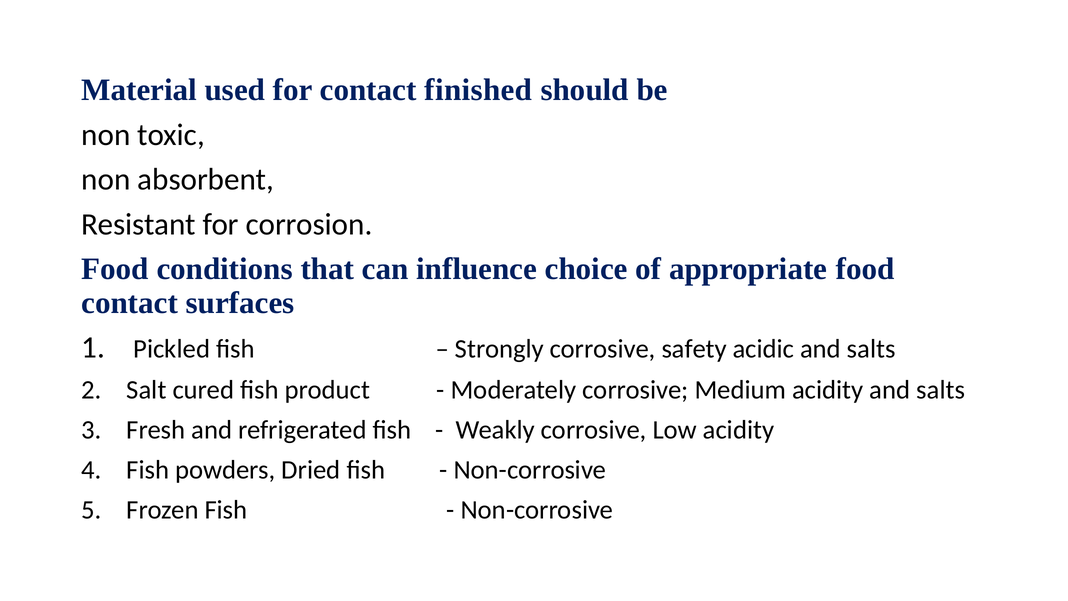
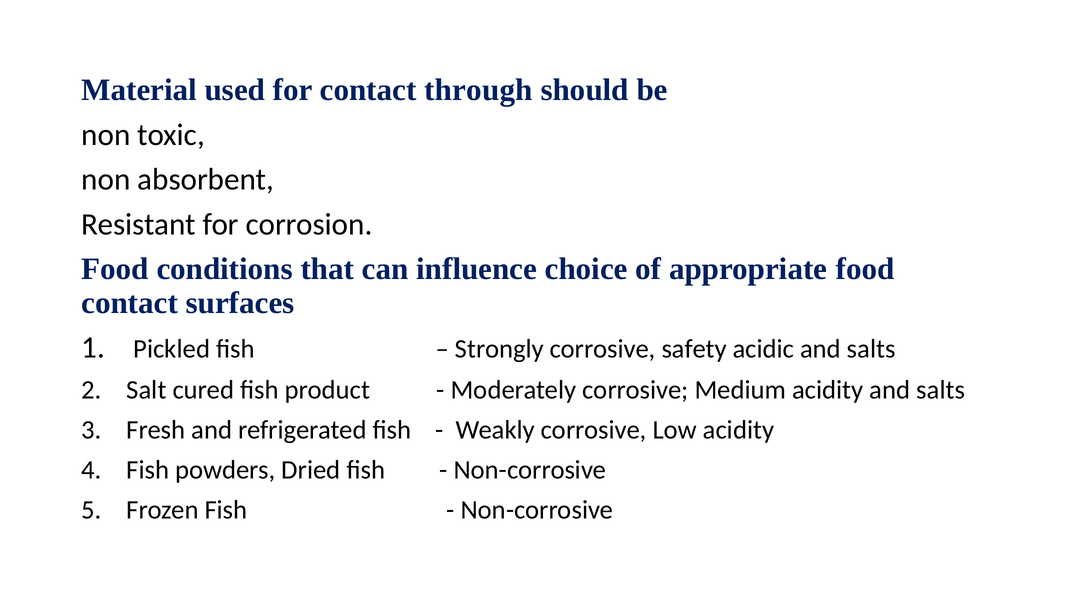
finished: finished -> through (478, 90)
